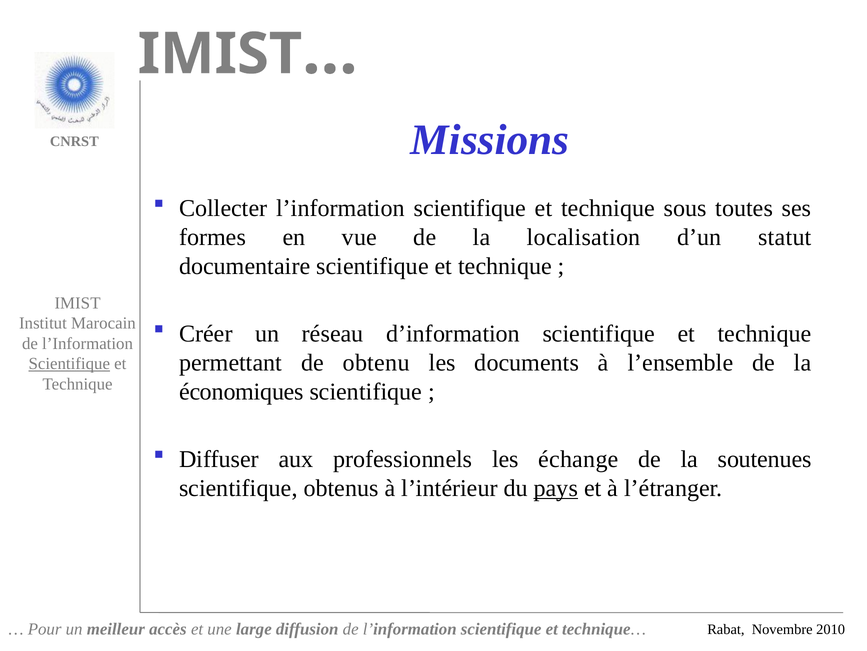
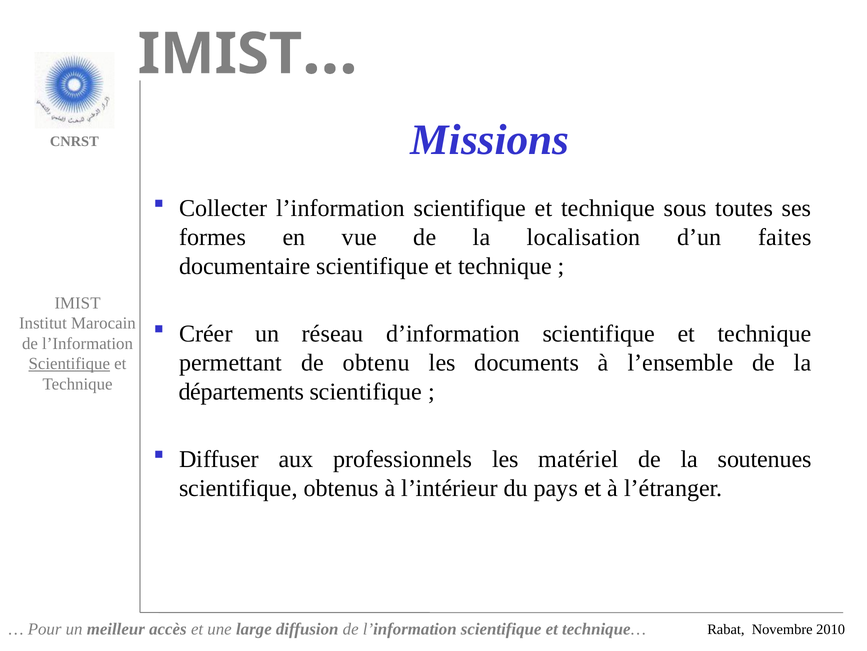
statut: statut -> faites (785, 237)
économiques: économiques -> départements (241, 391)
échange: échange -> matériel (578, 459)
pays underline: present -> none (556, 488)
